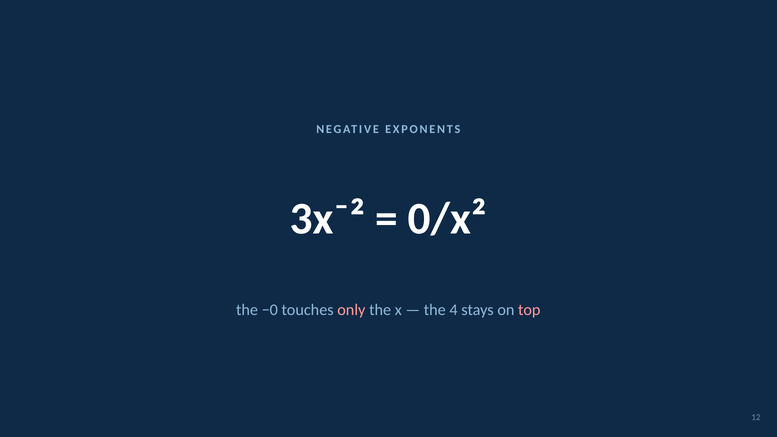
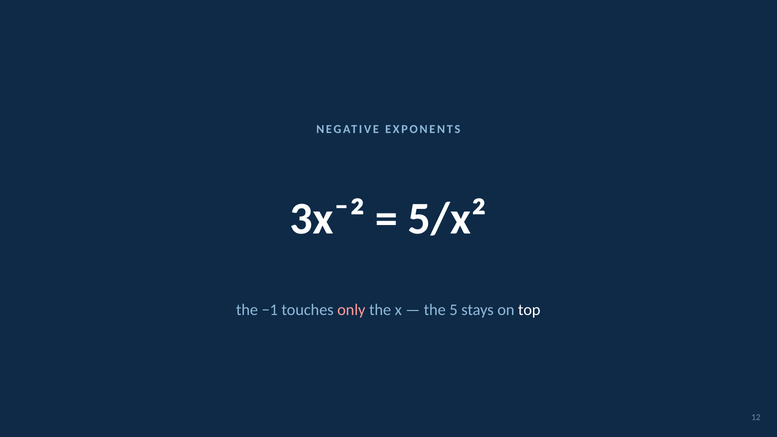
0/x²: 0/x² -> 5/x² (447, 219)
−0: −0 -> −1 (270, 310)
4: 4 -> 5 (454, 310)
top colour: pink -> white (529, 310)
